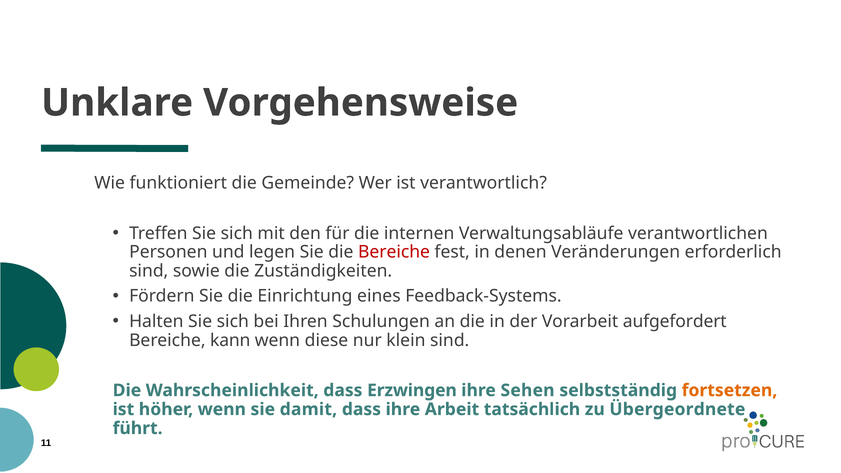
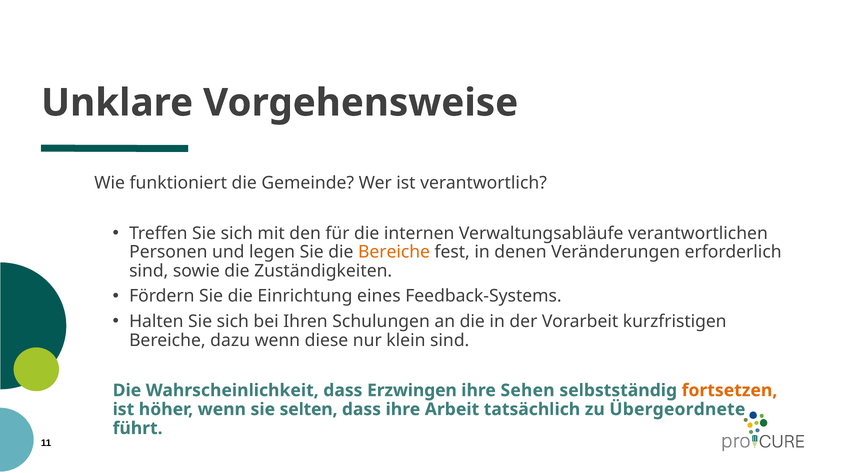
Bereiche colour: red -> orange (394, 252)
aufgefordert: aufgefordert -> kurzfristigen (675, 321)
kann: kann -> dazu (230, 340)
damit: damit -> selten (309, 409)
